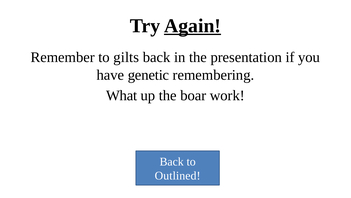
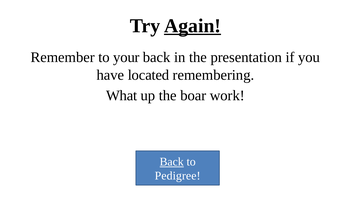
gilts: gilts -> your (126, 57)
genetic: genetic -> located (148, 75)
Back underline: none -> present (172, 161)
Outlined: Outlined -> Pedigree (178, 175)
